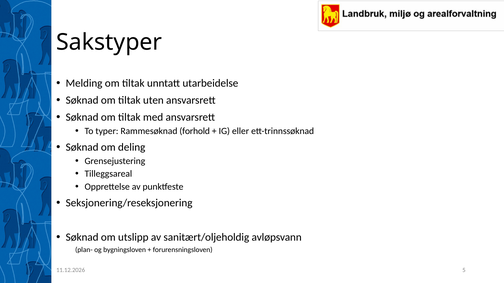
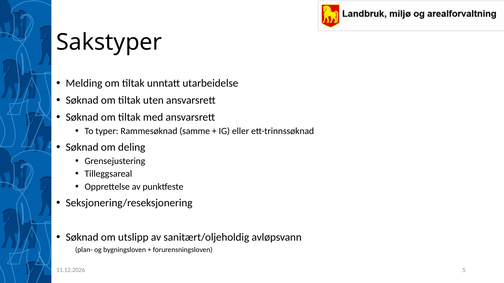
forhold: forhold -> samme (195, 131)
